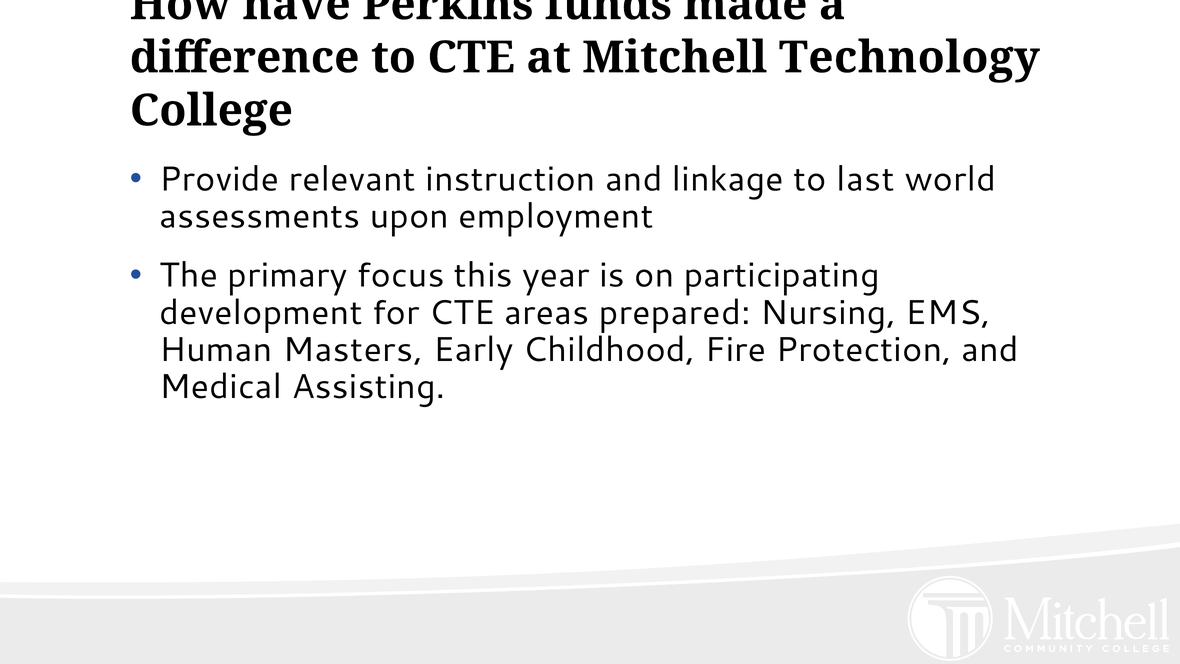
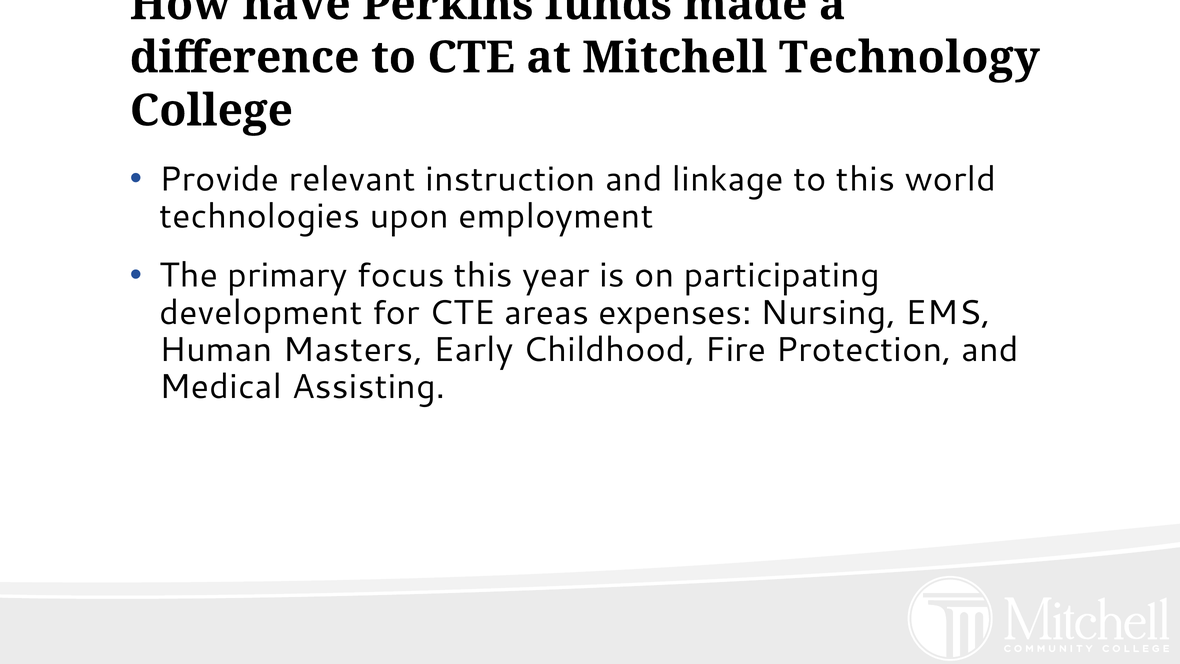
to last: last -> this (866, 179)
assessments: assessments -> technologies (260, 216)
prepared: prepared -> expenses (675, 313)
